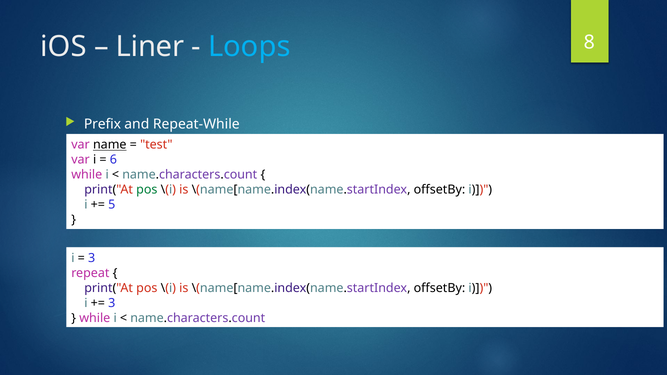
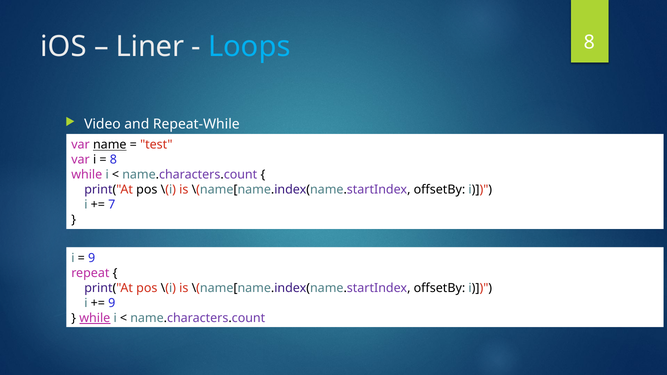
Prefix: Prefix -> Video (102, 124)
6: 6 -> 8 (113, 160)
pos colour: green -> black (147, 190)
5: 5 -> 7 (112, 205)
3: 3 -> 9 (92, 258)
3: 3 -> 9 (112, 303)
while underline: none -> present (95, 318)
